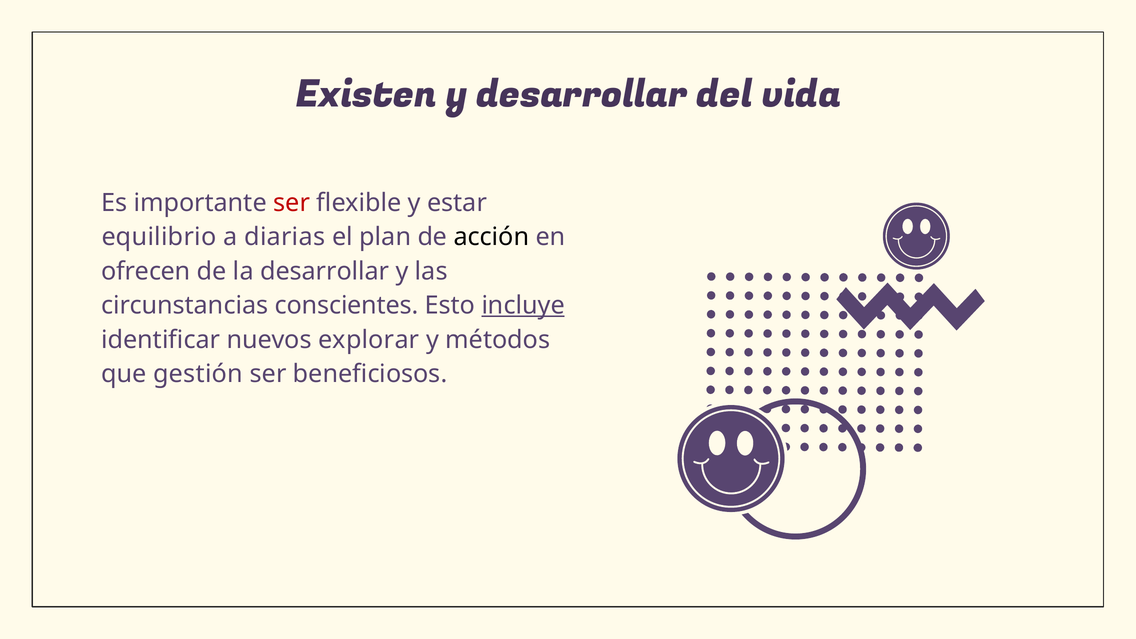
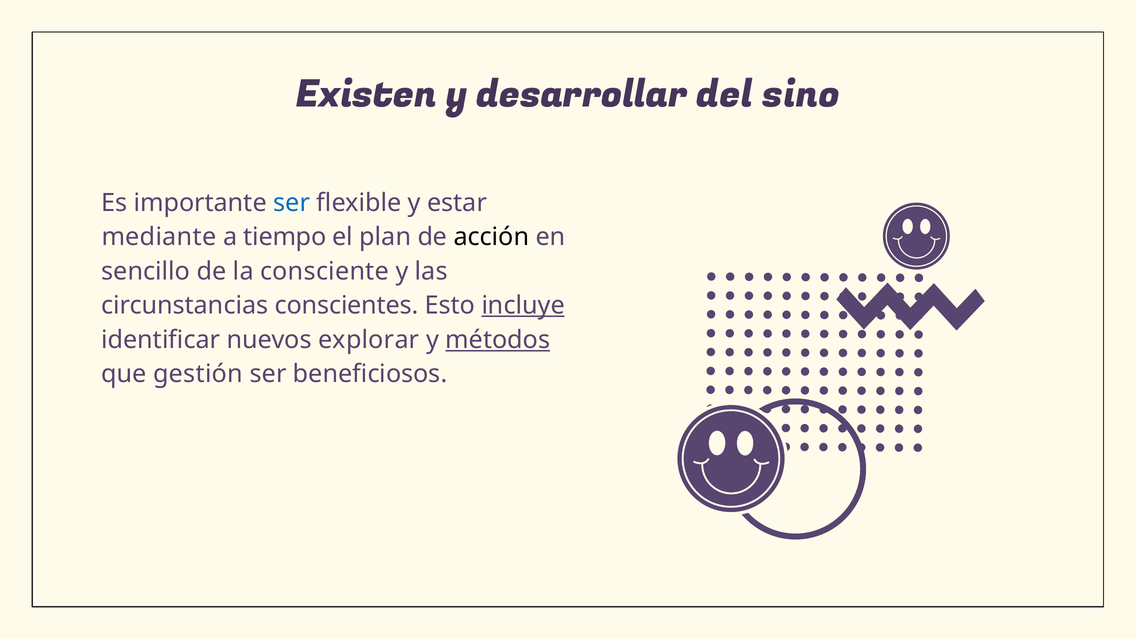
vida: vida -> sino (801, 94)
ser colour: red -> blue (292, 203)
equilibrio: equilibrio -> mediante (159, 237)
diarias: diarias -> tiempo (285, 237)
ofrecen: ofrecen -> sencillo (146, 271)
la desarrollar: desarrollar -> consciente (324, 271)
métodos underline: none -> present (498, 340)
